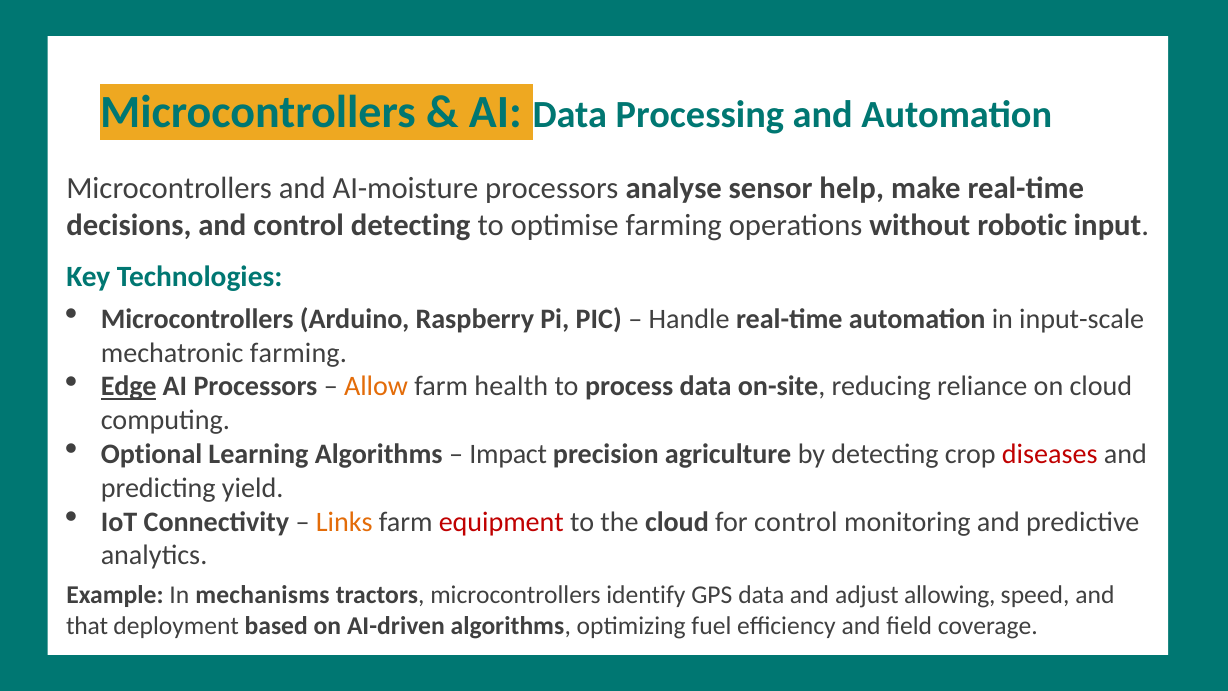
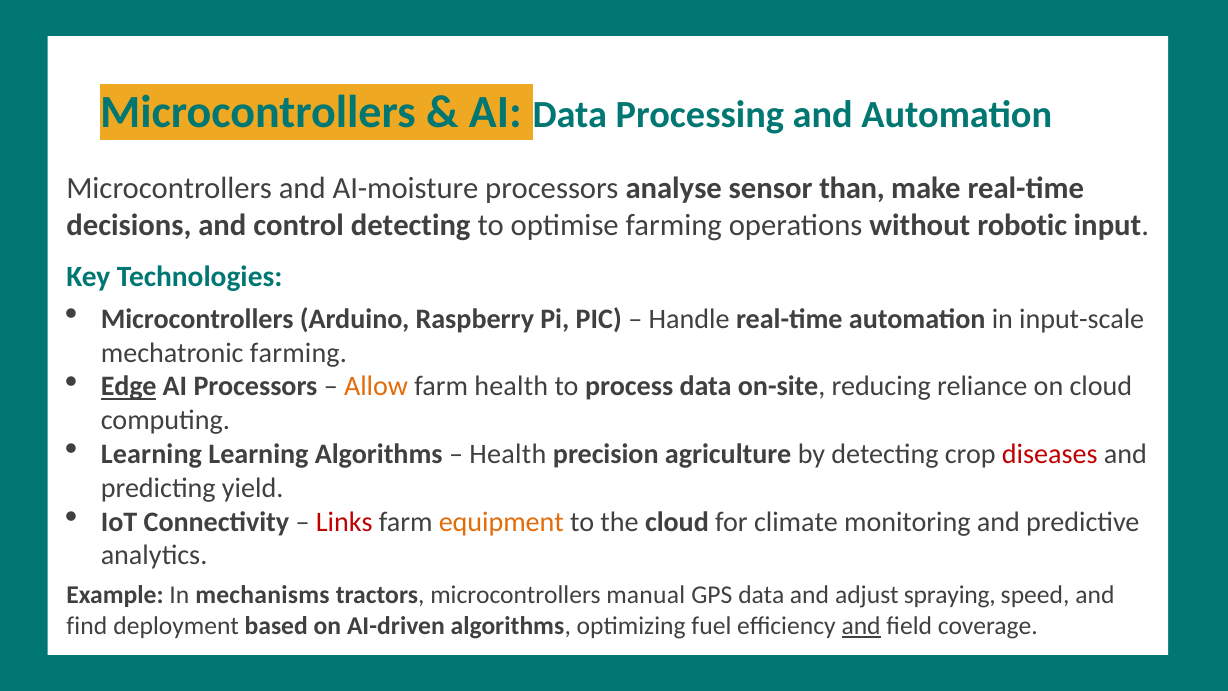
help: help -> than (852, 189)
Optional: Optional -> Learning (151, 454)
Impact: Impact -> Health (508, 454)
Links colour: orange -> red (344, 522)
equipment colour: red -> orange (501, 522)
for control: control -> climate (796, 522)
identify: identify -> manual (646, 595)
allowing: allowing -> spraying (950, 595)
that: that -> find (87, 626)
and underline: none -> present (861, 626)
